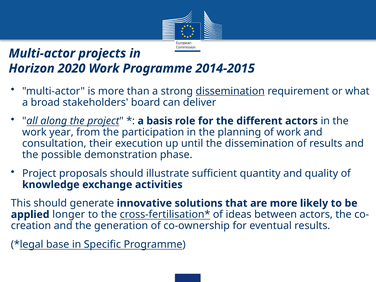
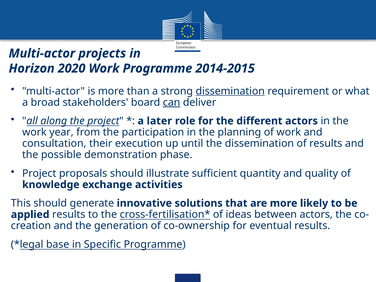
can underline: none -> present (172, 102)
basis: basis -> later (159, 121)
applied longer: longer -> results (69, 215)
